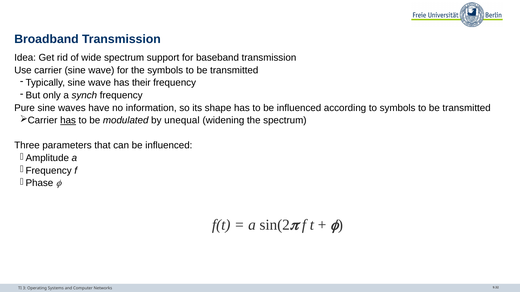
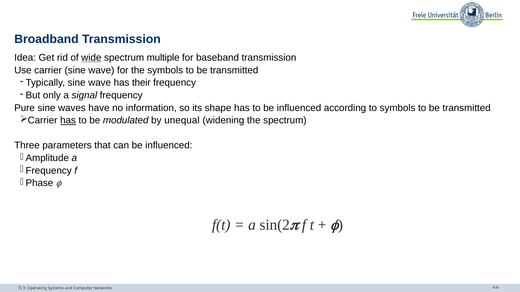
wide underline: none -> present (91, 58)
support: support -> multiple (163, 58)
synch: synch -> signal (84, 95)
